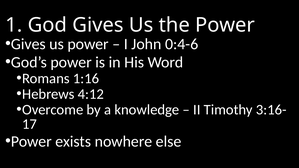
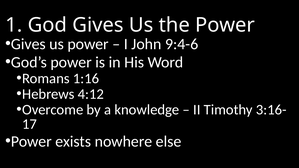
0:4-6: 0:4-6 -> 9:4-6 (182, 44)
